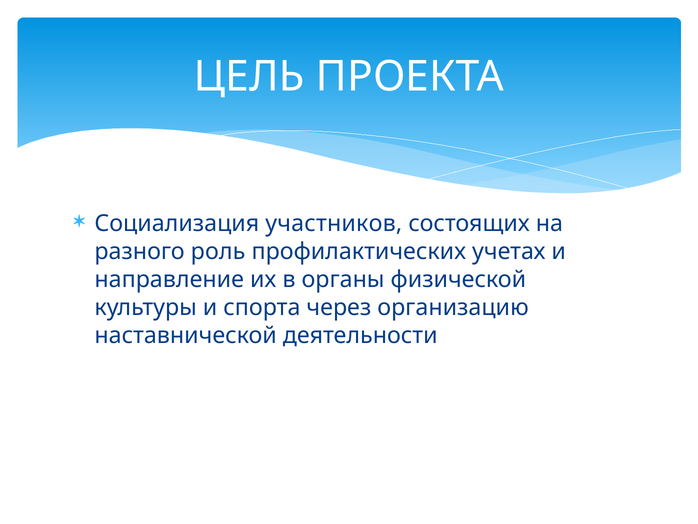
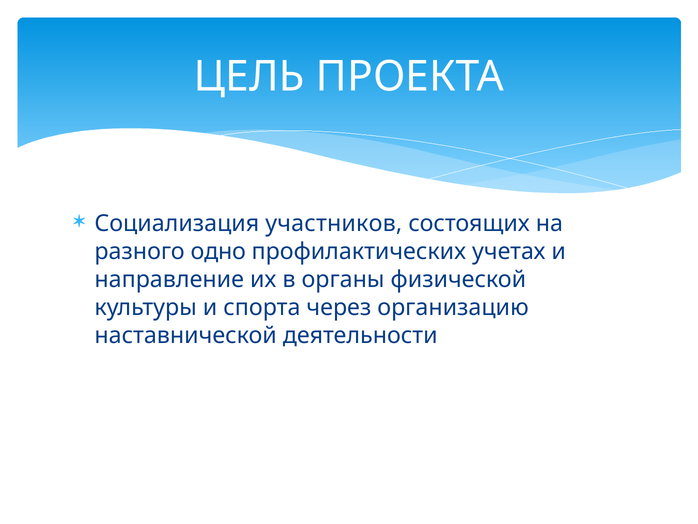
роль: роль -> одно (218, 251)
